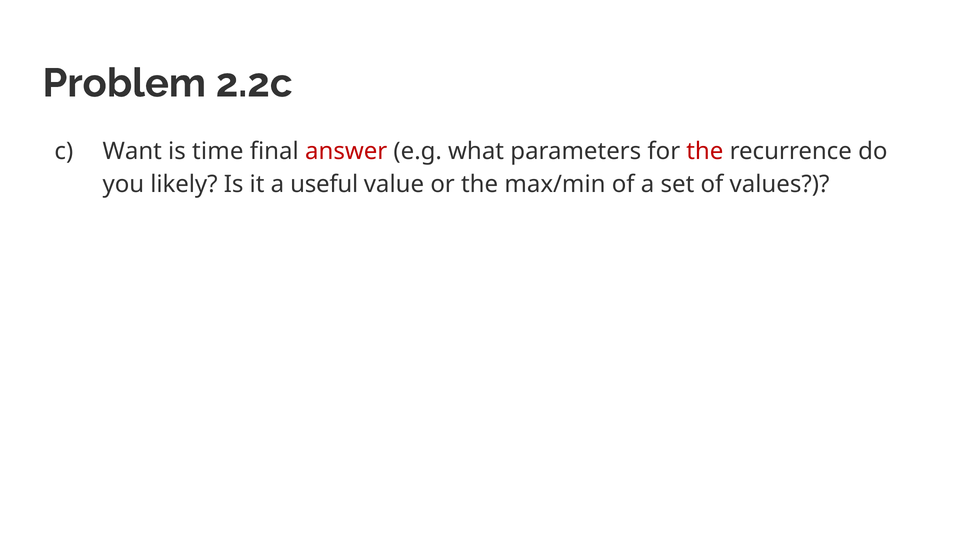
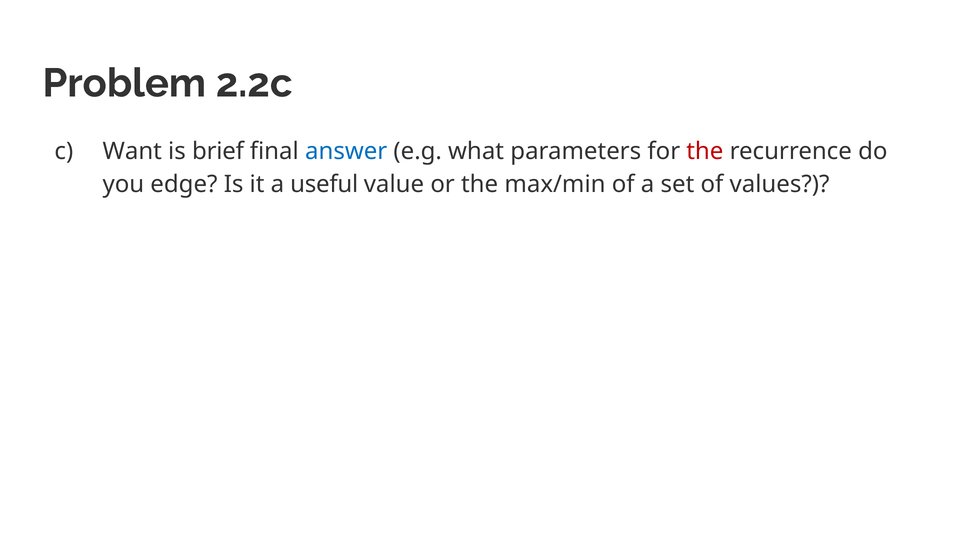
time: time -> brief (218, 151)
answer colour: red -> blue (346, 151)
likely: likely -> edge (184, 184)
